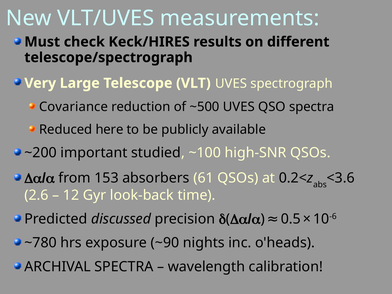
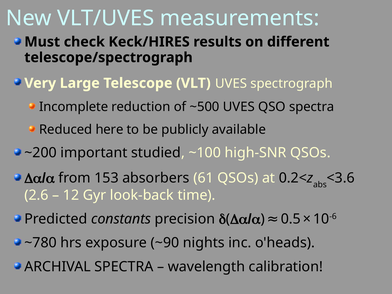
Covariance: Covariance -> Incomplete (74, 107)
discussed: discussed -> constants (121, 219)
